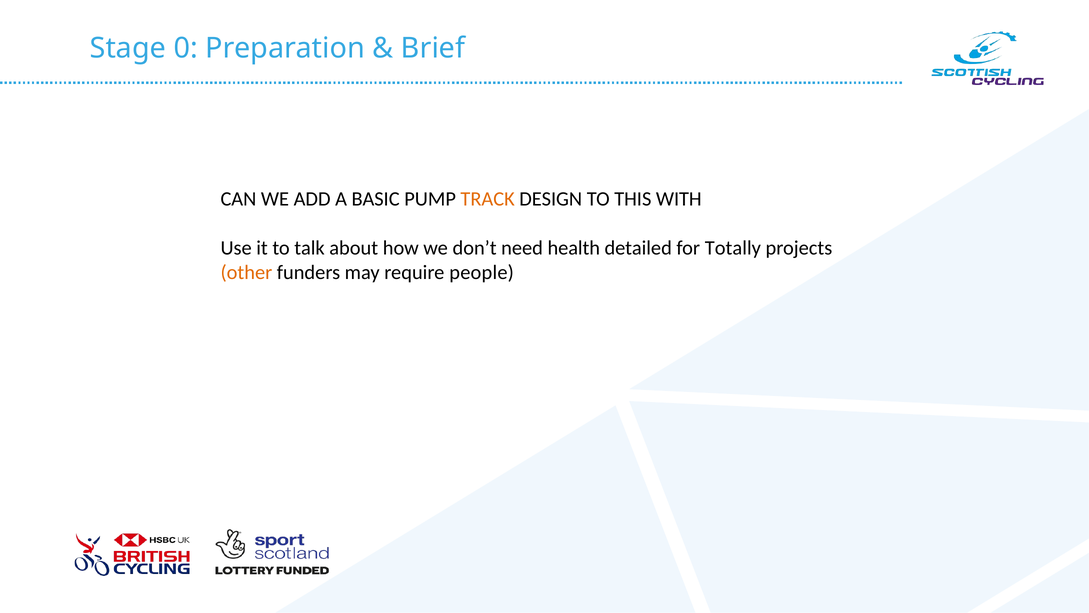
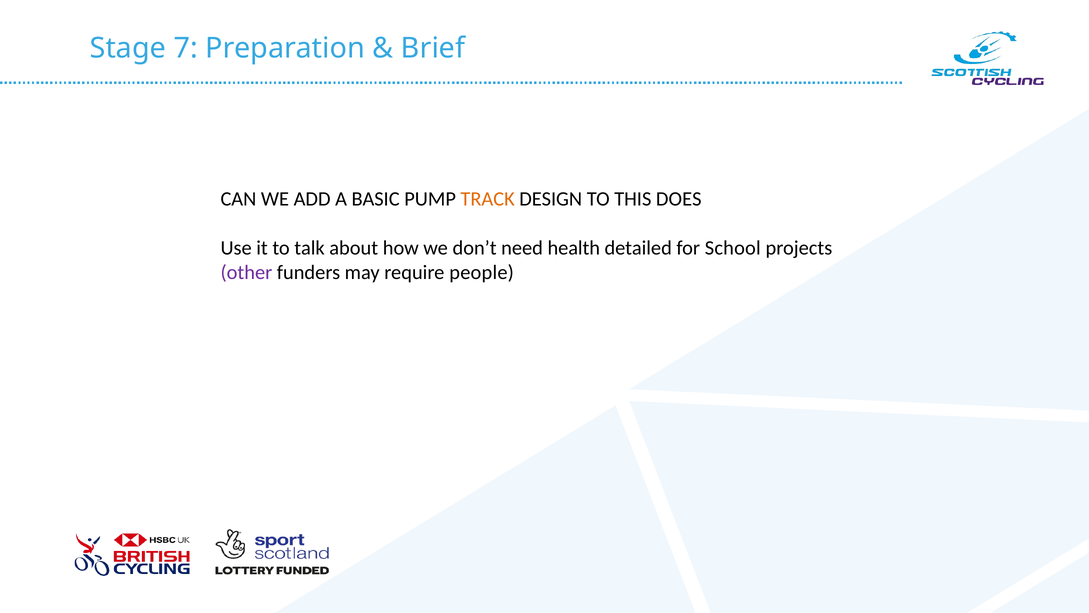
0: 0 -> 7 (186, 48)
WITH: WITH -> DOES (679, 199)
Totally: Totally -> School (733, 248)
other colour: orange -> purple (246, 272)
